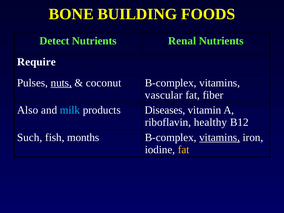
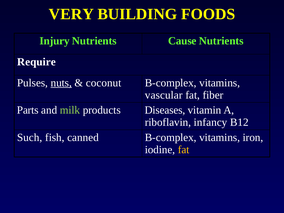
BONE: BONE -> VERY (71, 14)
Detect: Detect -> Injury (55, 41)
Renal: Renal -> Cause (182, 41)
Also: Also -> Parts (28, 110)
milk colour: light blue -> light green (70, 110)
healthy: healthy -> infancy (211, 122)
months: months -> canned (83, 137)
vitamins underline: present -> none (220, 137)
